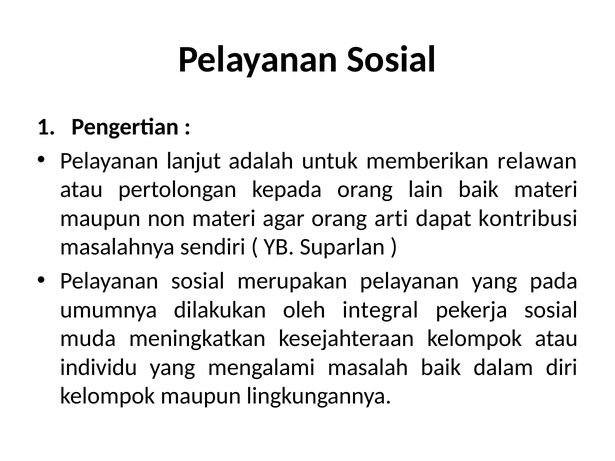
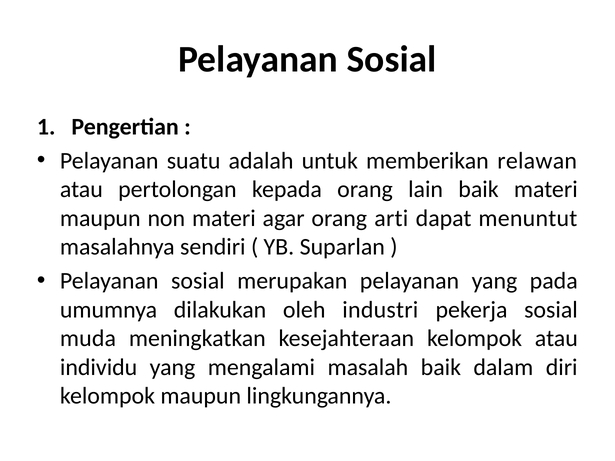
lanjut: lanjut -> suatu (194, 161)
kontribusi: kontribusi -> menuntut (528, 218)
integral: integral -> industri (380, 310)
